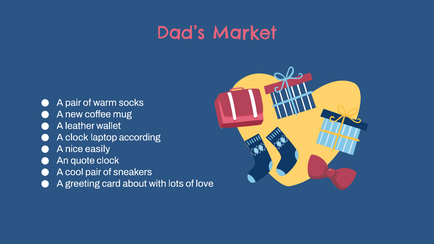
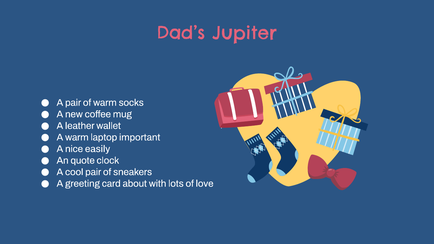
Market: Market -> Jupiter (245, 33)
A clock: clock -> warm (77, 137)
according: according -> important (140, 137)
